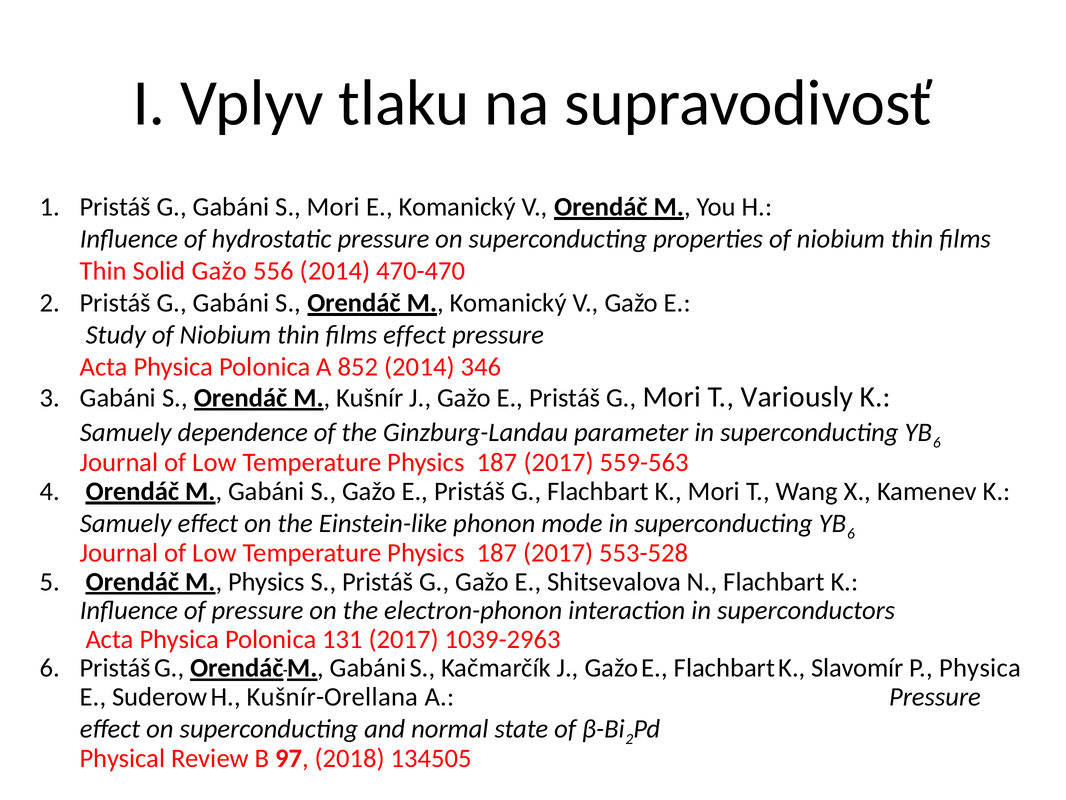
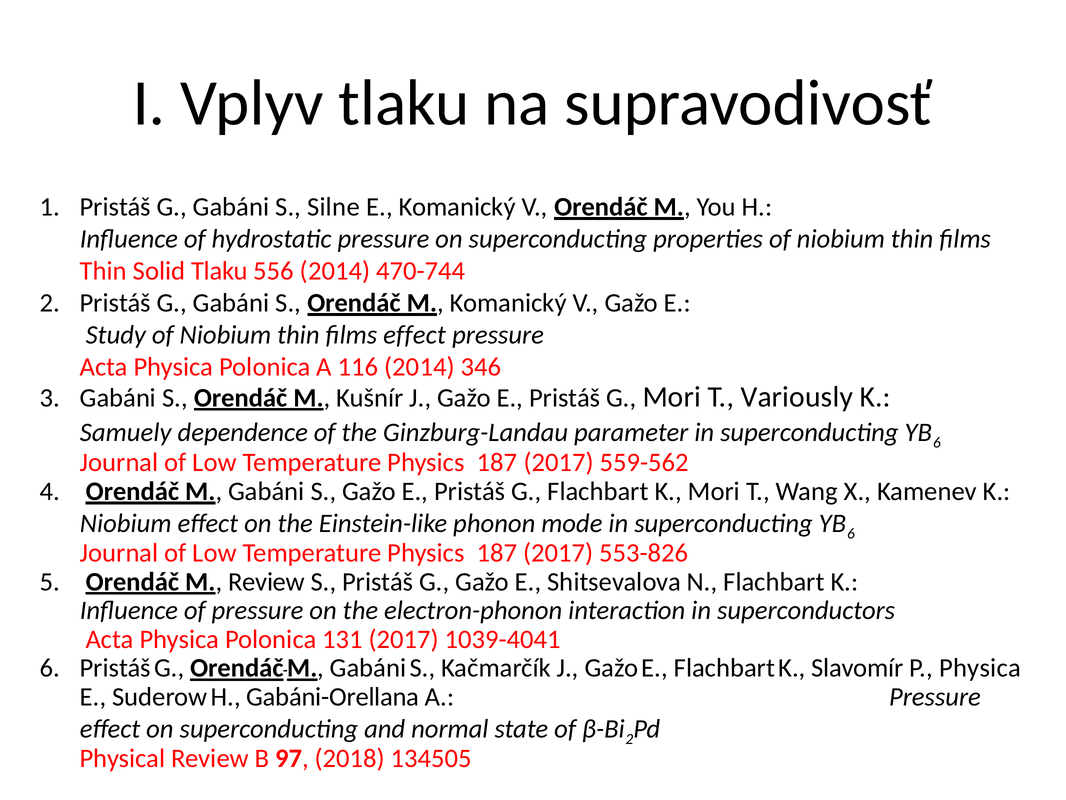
S Mori: Mori -> Silne (333, 207)
Solid Gažo: Gažo -> Tlaku (220, 271)
470-470: 470-470 -> 470-744 (421, 271)
852: 852 -> 116 (358, 367)
559-563: 559-563 -> 559-562 (644, 462)
Samuely: Samuely -> Niobium (126, 523)
553-528: 553-528 -> 553-826 (644, 553)
M Physics: Physics -> Review (267, 581)
1039-2963: 1039-2963 -> 1039-4041 (503, 639)
Kušnír-Orellana: Kušnír-Orellana -> Gabáni-Orellana (333, 697)
